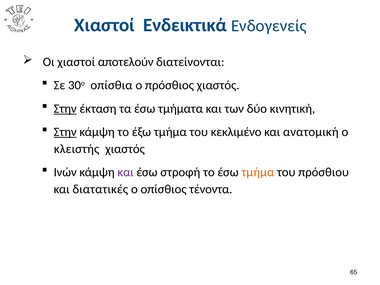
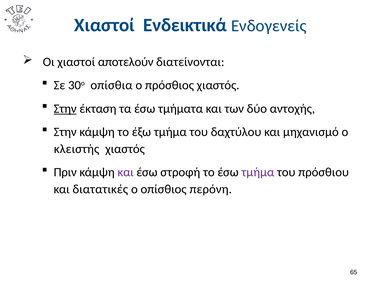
κινητική: κινητική -> αντοχής (292, 109)
Στην underline: present -> none (65, 132)
κεκλιμένο: κεκλιμένο -> δαχτύλου (236, 132)
ανατομική: ανατομική -> μηχανισμό (311, 132)
Ινών: Ινών -> Πριν (65, 172)
τμήμα colour: orange -> purple (258, 172)
τένοντα: τένοντα -> περόνη (211, 189)
